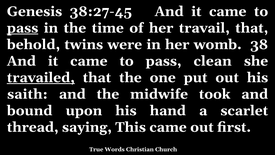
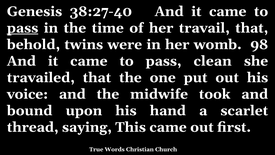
38:27-45: 38:27-45 -> 38:27-40 (101, 11)
38: 38 -> 98 (259, 44)
travailed underline: present -> none (41, 77)
saith: saith -> voice (28, 94)
